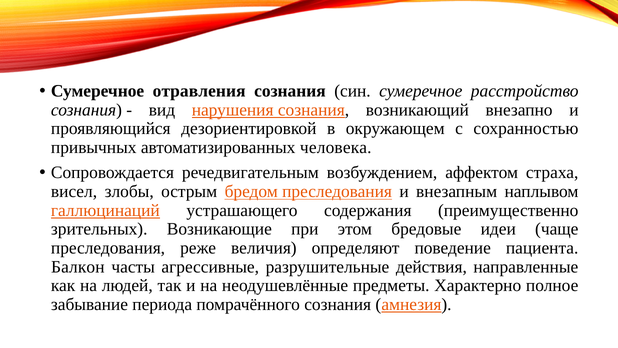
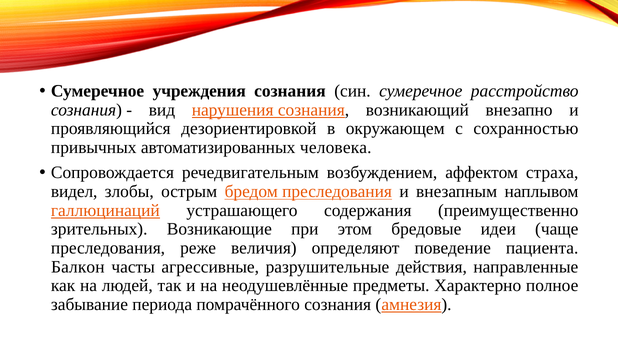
отравления: отравления -> учреждения (199, 91)
висел: висел -> видел (74, 191)
